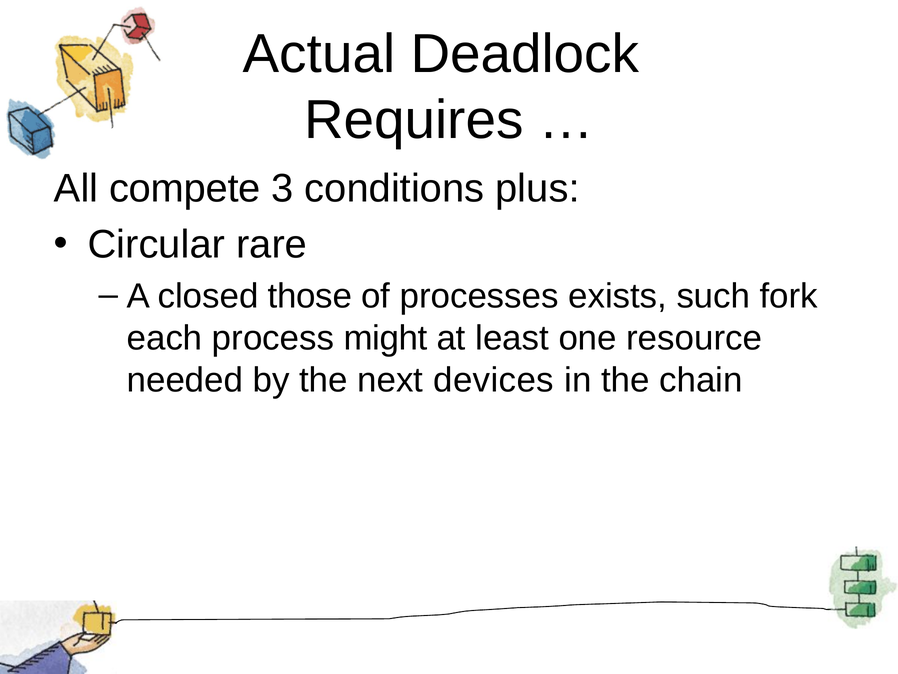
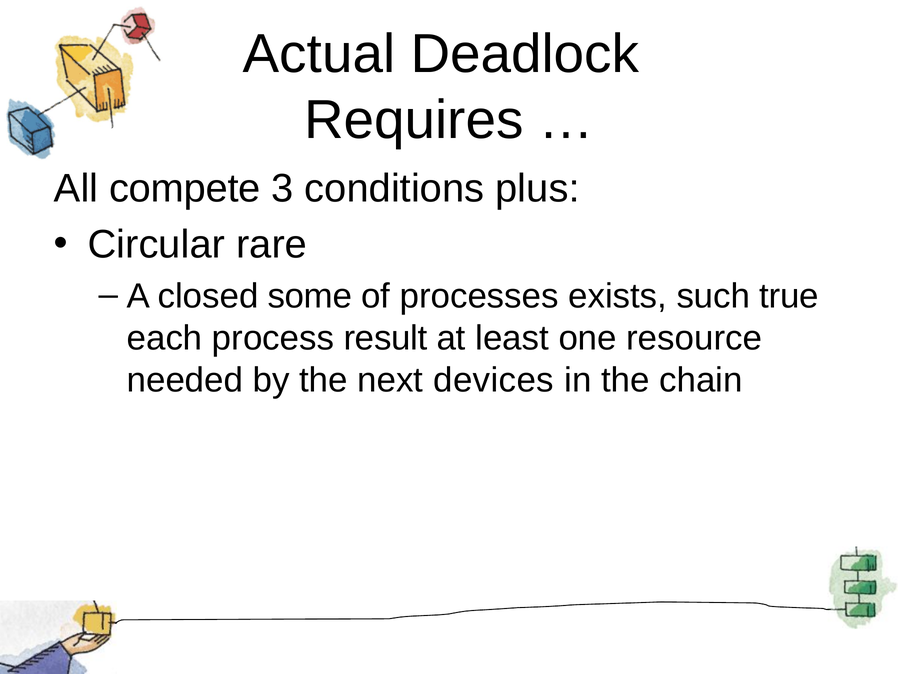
those: those -> some (310, 296)
fork: fork -> true (789, 296)
might: might -> result (386, 338)
